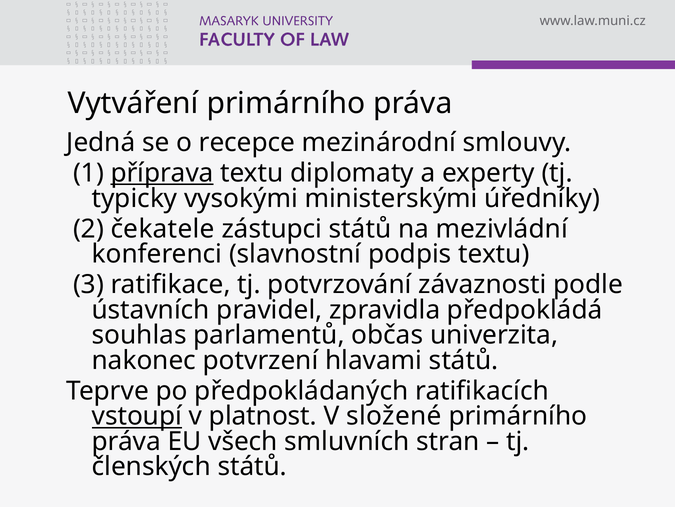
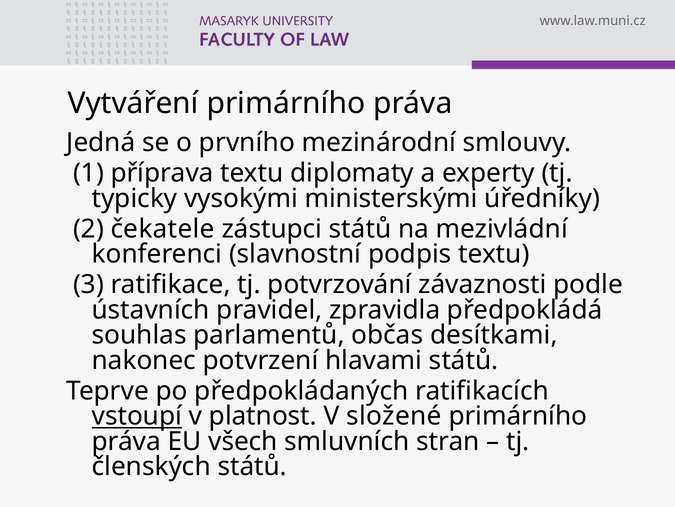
recepce: recepce -> prvního (247, 142)
příprava underline: present -> none (162, 173)
univerzita: univerzita -> desítkami (494, 335)
